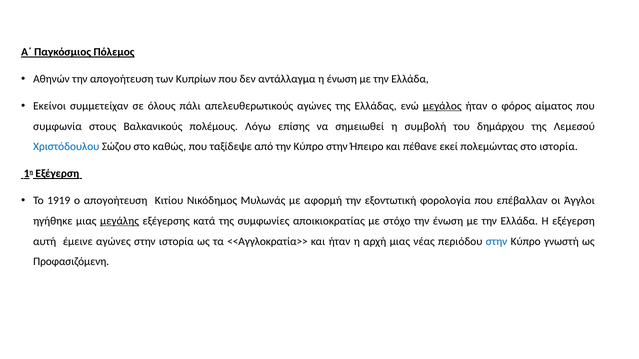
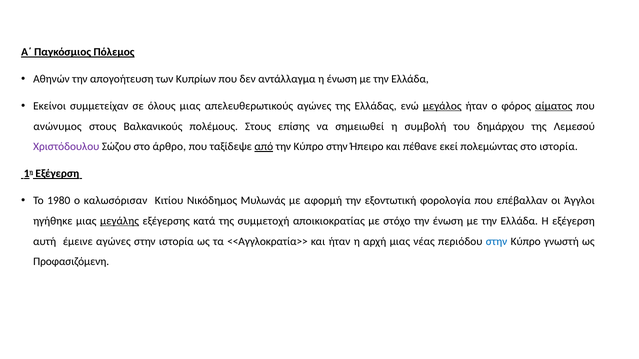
όλους πάλι: πάλι -> μιας (190, 106)
αίματος underline: none -> present (554, 106)
συμφωνία: συμφωνία -> ανώνυμος (58, 126)
πολέμους Λόγω: Λόγω -> Στους (258, 126)
Χριστόδουλου colour: blue -> purple (66, 147)
καθώς: καθώς -> άρθρο (169, 147)
από underline: none -> present (264, 147)
1919: 1919 -> 1980 (59, 201)
ο απογοήτευση: απογοήτευση -> καλωσόρισαν (116, 201)
συμφωνίες: συμφωνίες -> συμμετοχή (264, 221)
